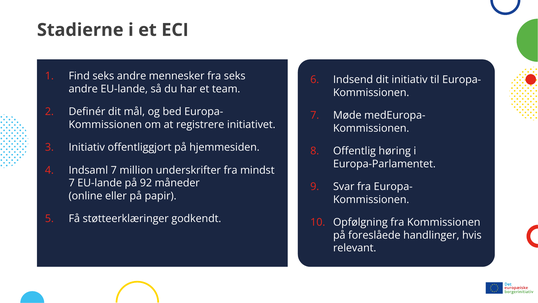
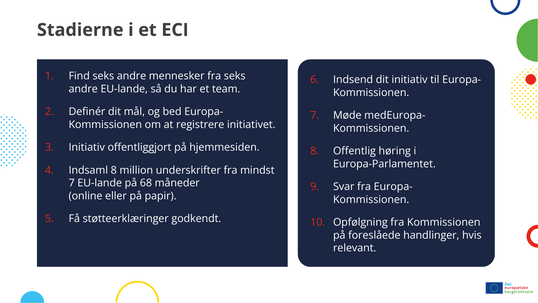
Indsaml 7: 7 -> 8 (114, 170)
92: 92 -> 68 (146, 183)
